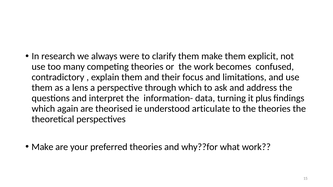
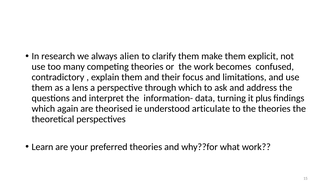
were: were -> alien (129, 56)
Make: Make -> Learn (42, 147)
